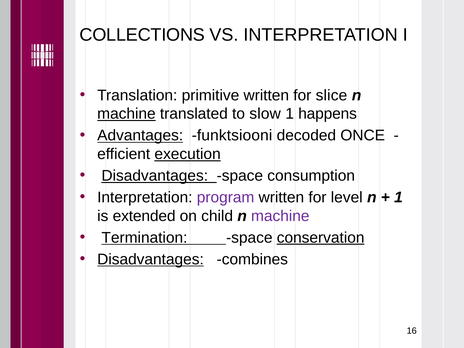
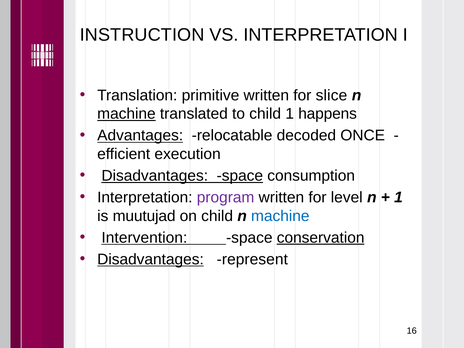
COLLECTIONS: COLLECTIONS -> INSTRUCTION (142, 35)
to slow: slow -> child (265, 114)
funktsiooni: funktsiooni -> relocatable (232, 136)
execution underline: present -> none (188, 154)
space underline: none -> present (240, 176)
extended: extended -> muutujad (144, 216)
machine colour: purple -> blue (280, 216)
Termination: Termination -> Intervention (144, 238)
combines: combines -> represent (252, 259)
